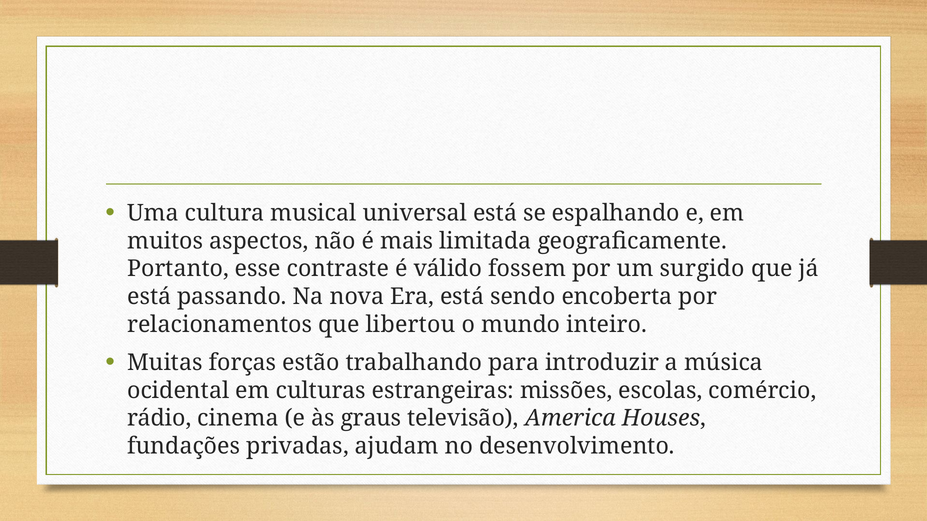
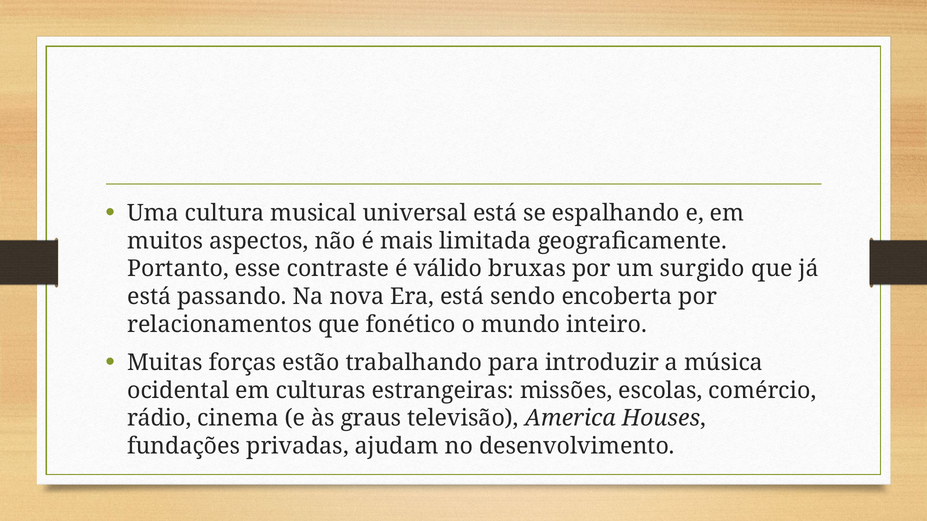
fossem: fossem -> bruxas (527, 269)
libertou: libertou -> fonético (411, 325)
